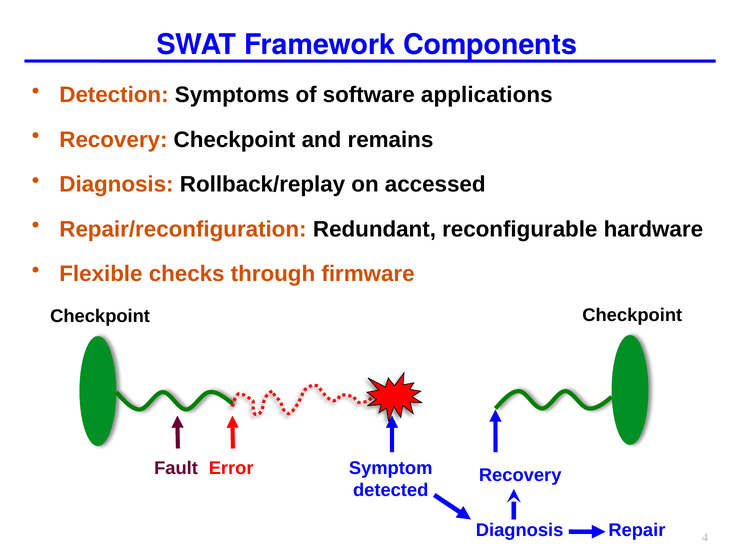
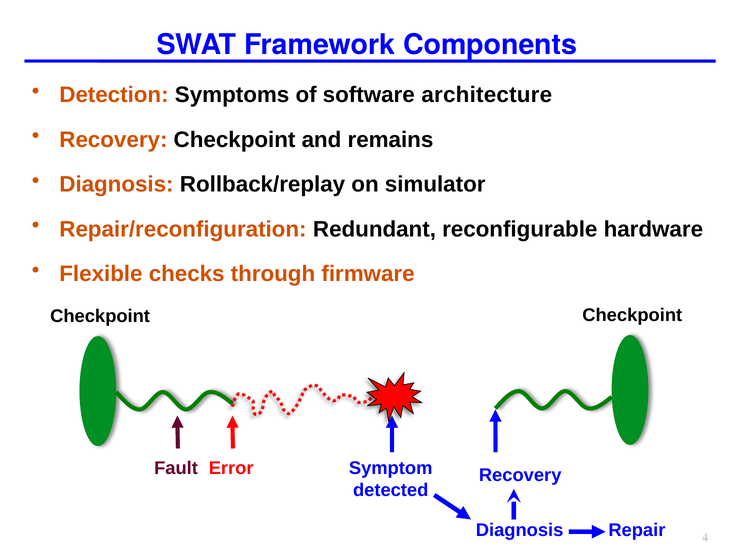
applications: applications -> architecture (487, 95)
accessed: accessed -> simulator (435, 185)
